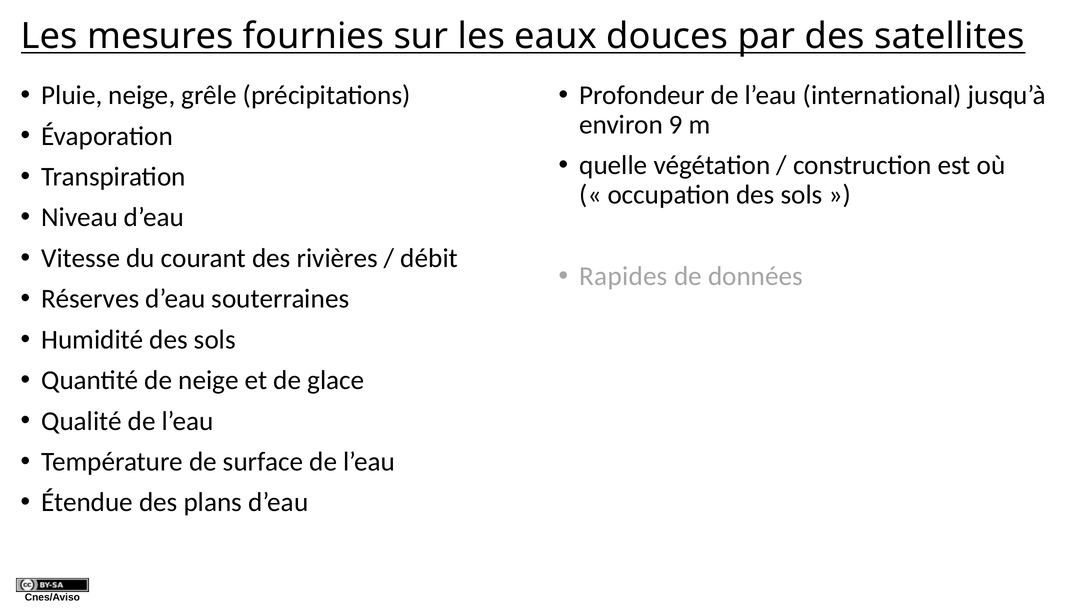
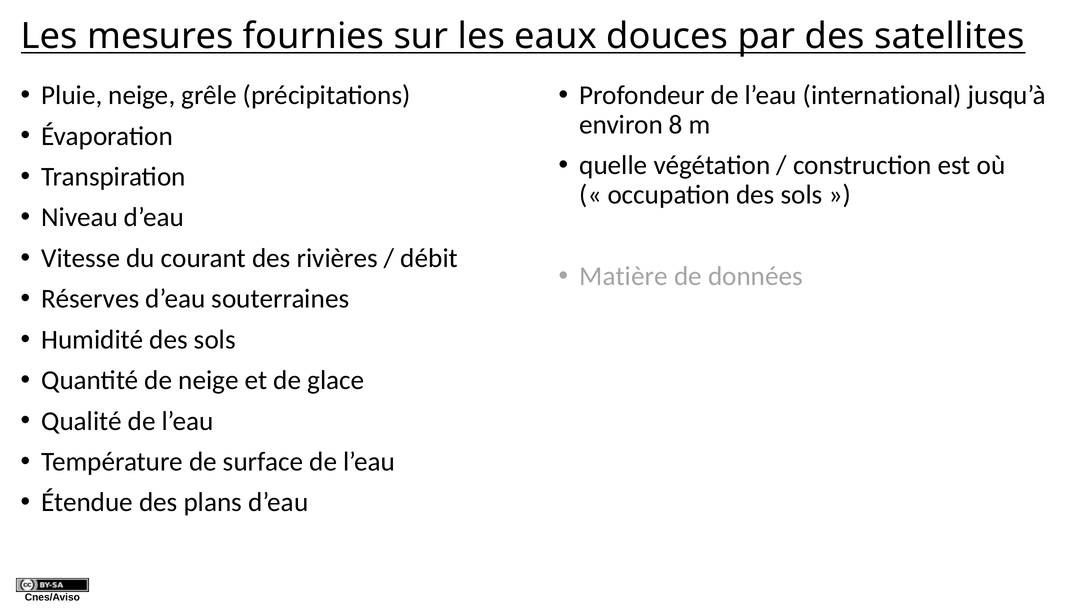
9: 9 -> 8 (676, 125)
Rapides: Rapides -> Matière (624, 276)
